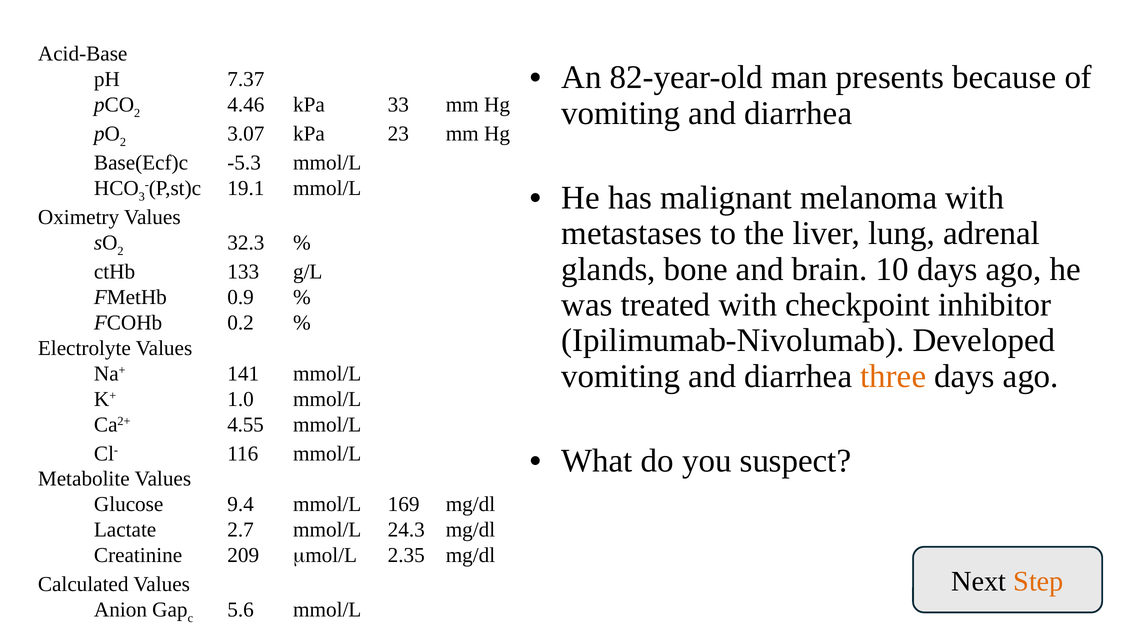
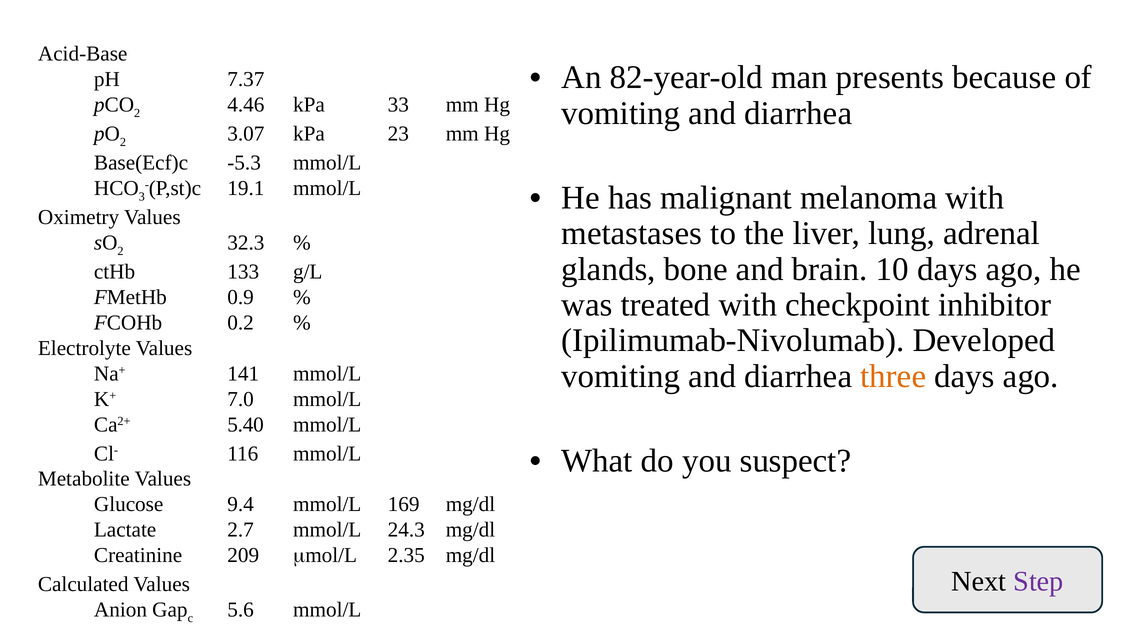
1.0: 1.0 -> 7.0 (241, 399)
4.55: 4.55 -> 5.40 (246, 424)
Step colour: orange -> purple (1038, 581)
